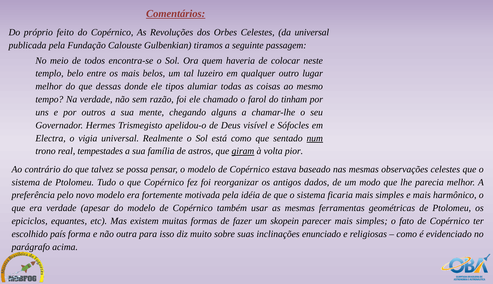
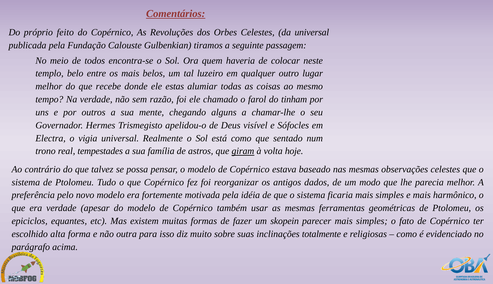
dessas: dessas -> recebe (108, 86)
tipos: tipos -> estas (175, 86)
num underline: present -> none (315, 138)
pior: pior -> hoje (294, 151)
país: país -> alta (58, 234)
enunciado: enunciado -> totalmente (321, 234)
